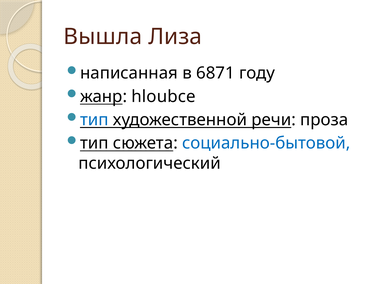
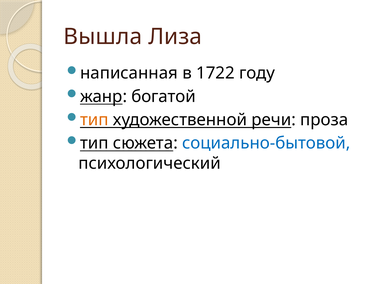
6871: 6871 -> 1722 (215, 73)
hloubce: hloubce -> богатой (164, 97)
тип colour: blue -> orange (94, 120)
